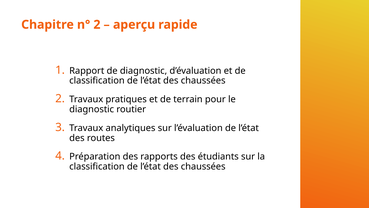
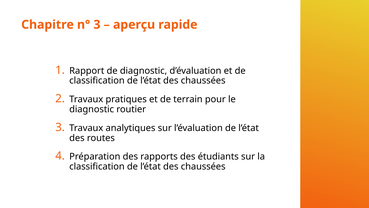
n° 2: 2 -> 3 (97, 25)
